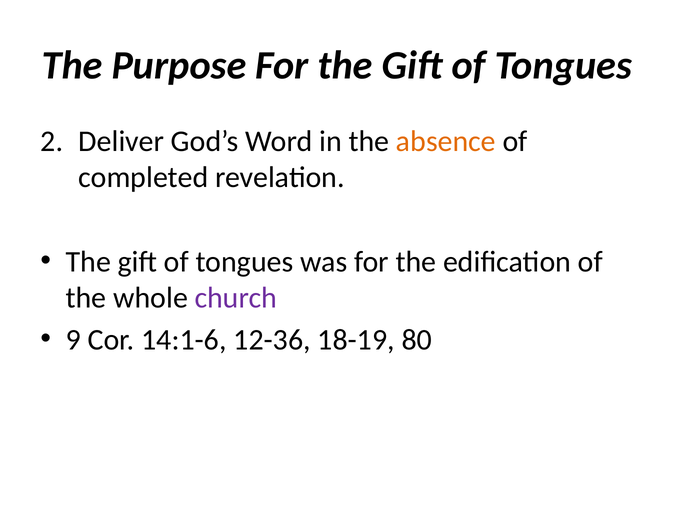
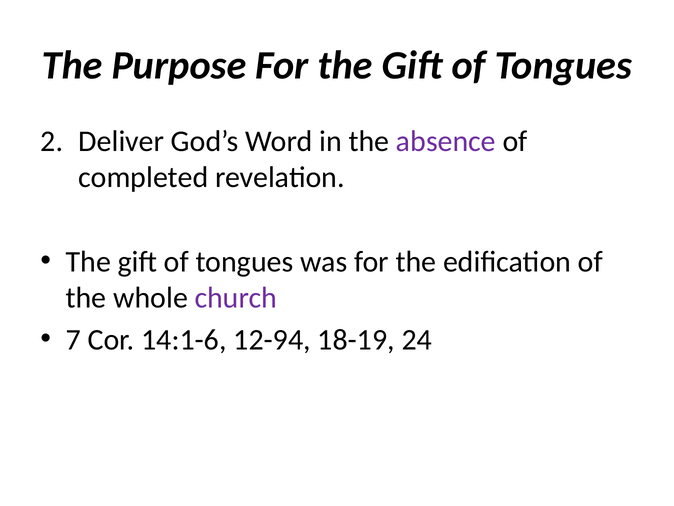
absence colour: orange -> purple (446, 141)
9: 9 -> 7 (73, 339)
12-36: 12-36 -> 12-94 (272, 339)
80: 80 -> 24 (417, 339)
